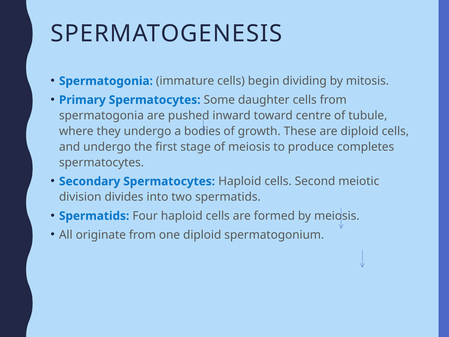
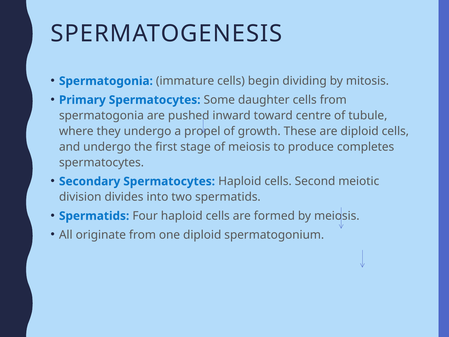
bodies: bodies -> propel (202, 131)
